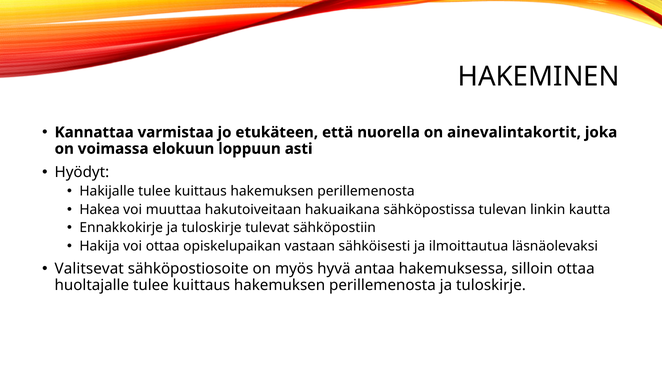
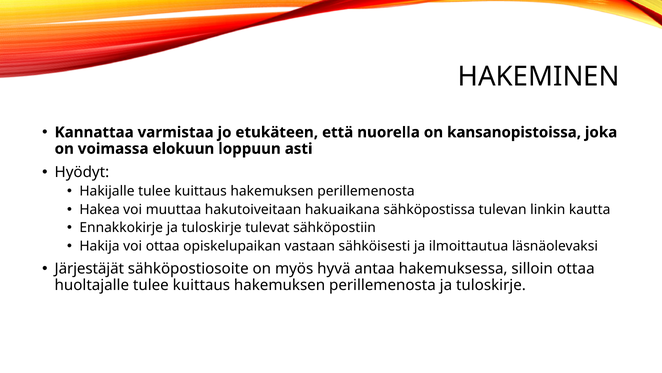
ainevalintakortit: ainevalintakortit -> kansanopistoissa (514, 132)
Valitsevat: Valitsevat -> Järjestäjät (89, 268)
